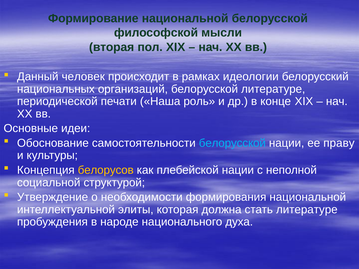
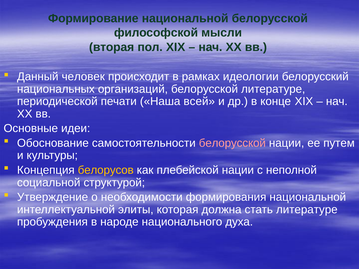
роль: роль -> всей (199, 101)
белорусской colour: light blue -> pink (232, 143)
праву: праву -> путем (339, 143)
